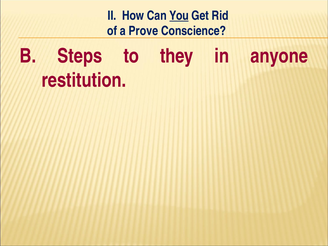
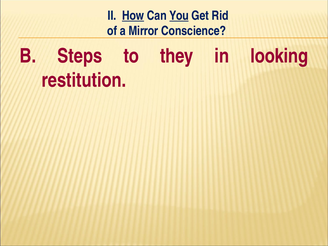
How underline: none -> present (133, 16)
Prove: Prove -> Mirror (143, 31)
anyone: anyone -> looking (279, 56)
